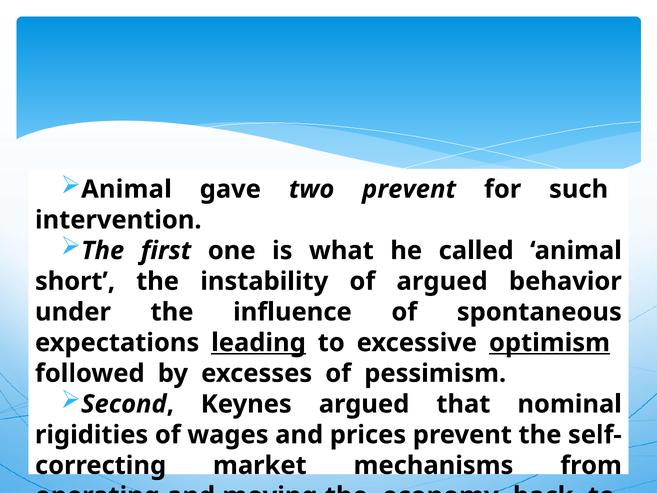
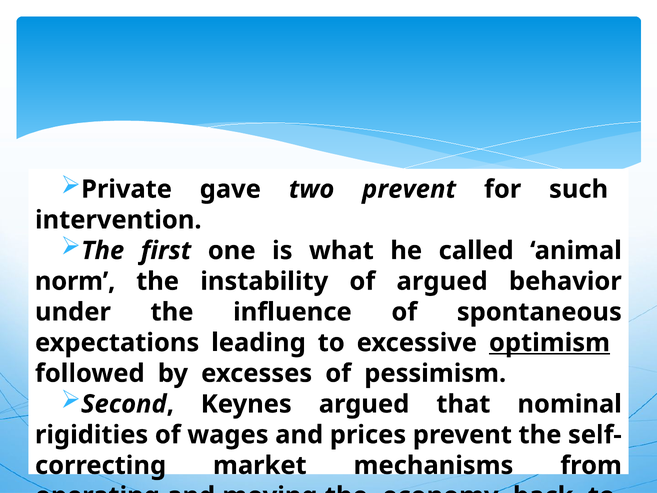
Animal: Animal -> Private (127, 189)
short: short -> norm (75, 281)
leading underline: present -> none (258, 343)
